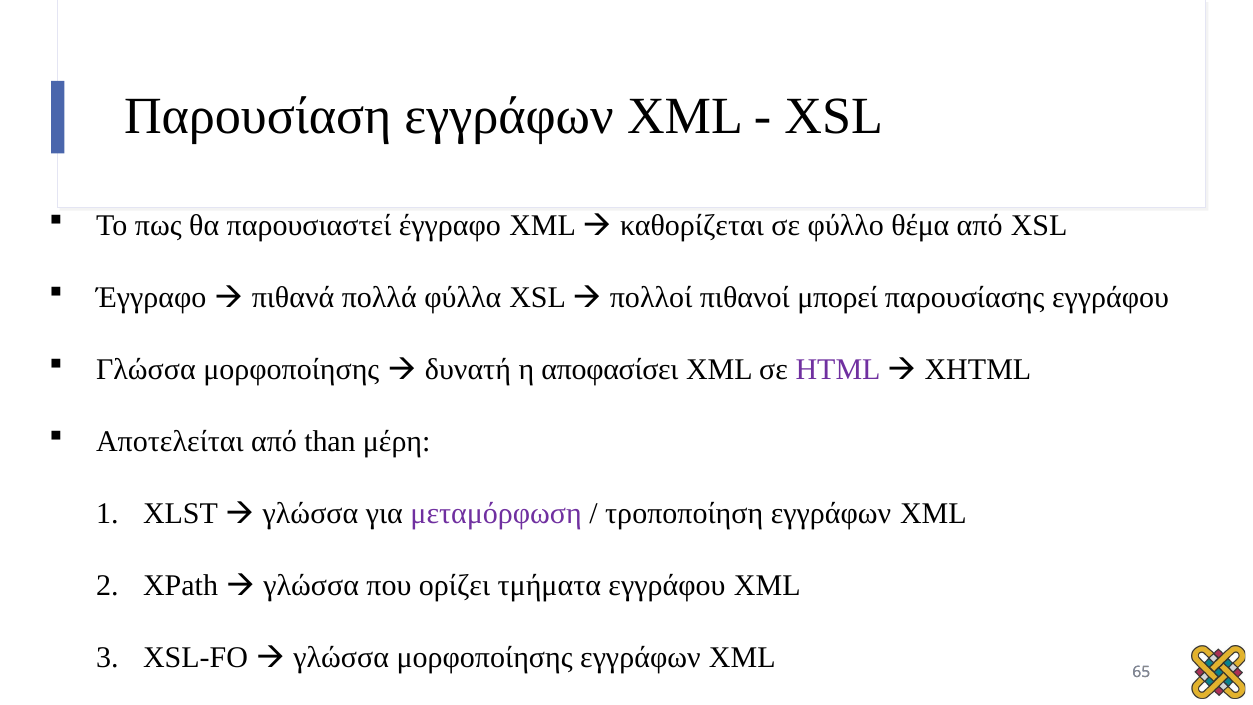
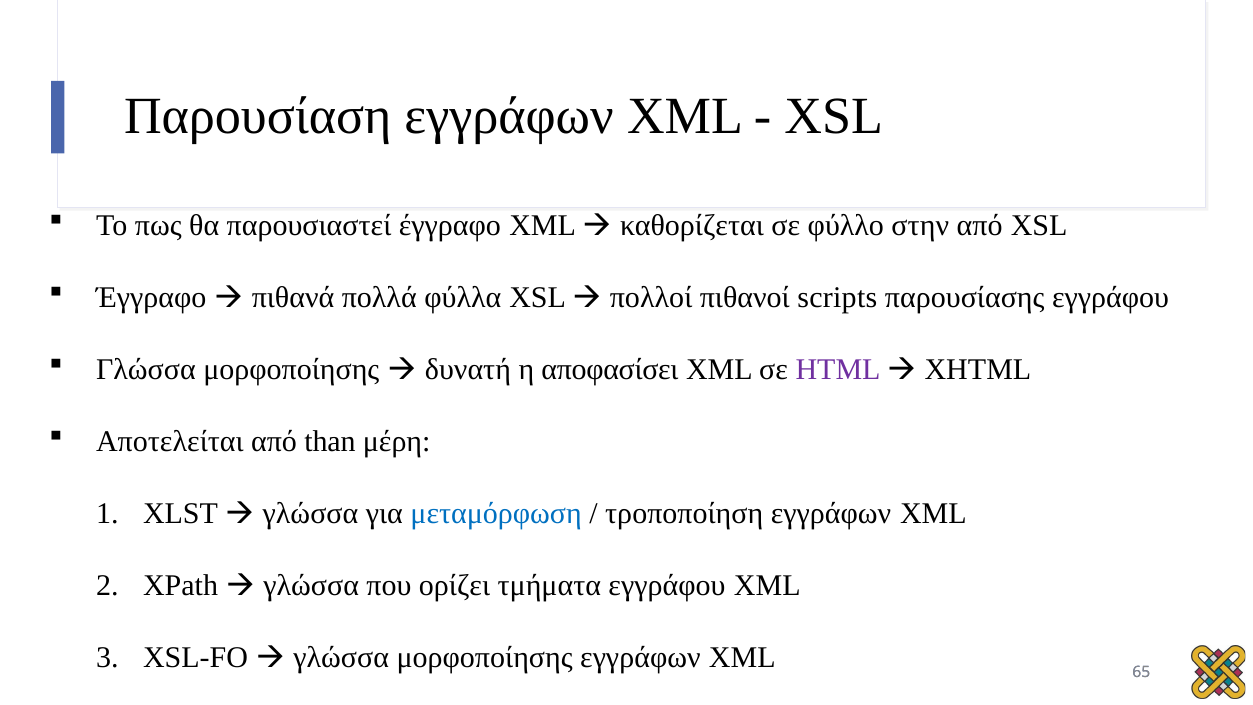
θέμα: θέμα -> στην (920, 225)
μπορεί: μπορεί -> scripts (837, 297)
μεταμόρφωση colour: purple -> blue (496, 513)
